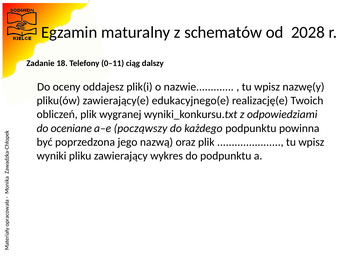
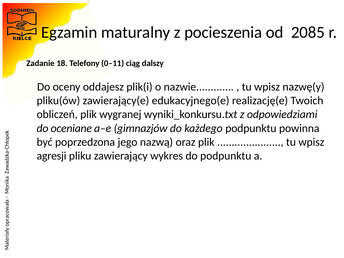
schematów: schematów -> pocieszenia (223, 32)
2028: 2028 -> 2085 (308, 32)
począwszy: począwszy -> gimnazjów (141, 128)
wyniki: wyniki -> agresji (52, 156)
